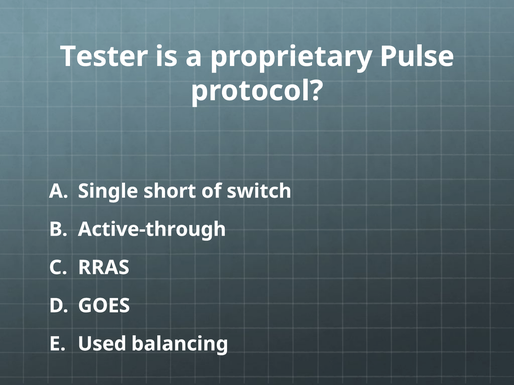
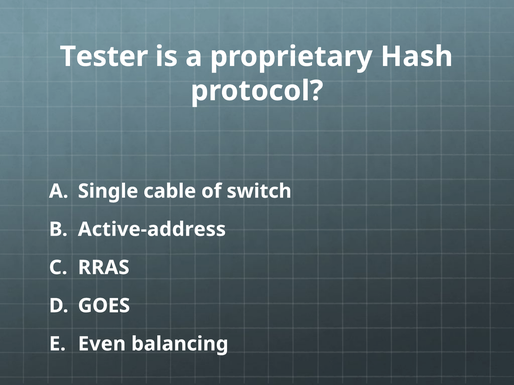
Pulse: Pulse -> Hash (417, 57)
short: short -> cable (170, 191)
Active-through: Active-through -> Active-address (152, 230)
Used: Used -> Even (102, 344)
